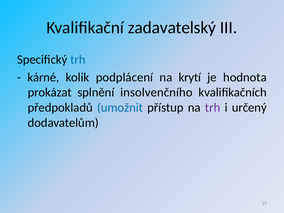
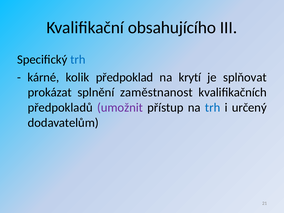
zadavatelský: zadavatelský -> obsahujícího (172, 27)
podplácení: podplácení -> předpoklad (125, 77)
hodnota: hodnota -> splňovat (245, 77)
insolvenčního: insolvenčního -> zaměstnanost (156, 92)
umožnit colour: blue -> purple (120, 108)
trh colour: purple -> blue (213, 108)
